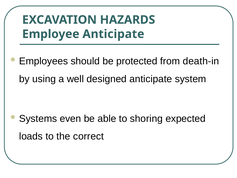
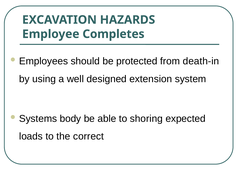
Employee Anticipate: Anticipate -> Completes (113, 34)
designed anticipate: anticipate -> extension (151, 79)
even: even -> body (70, 118)
